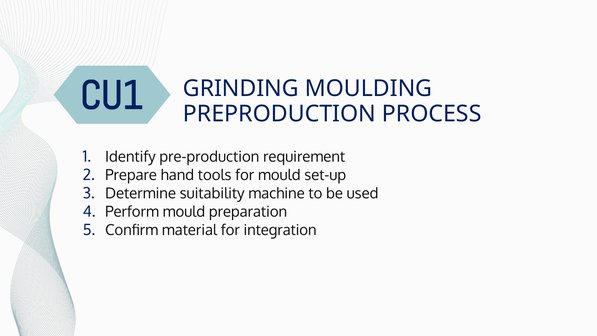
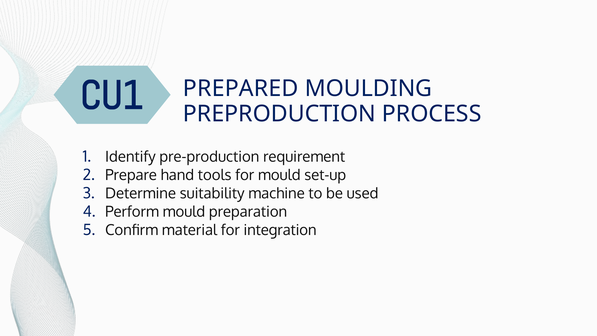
GRINDING: GRINDING -> PREPARED (241, 89)
